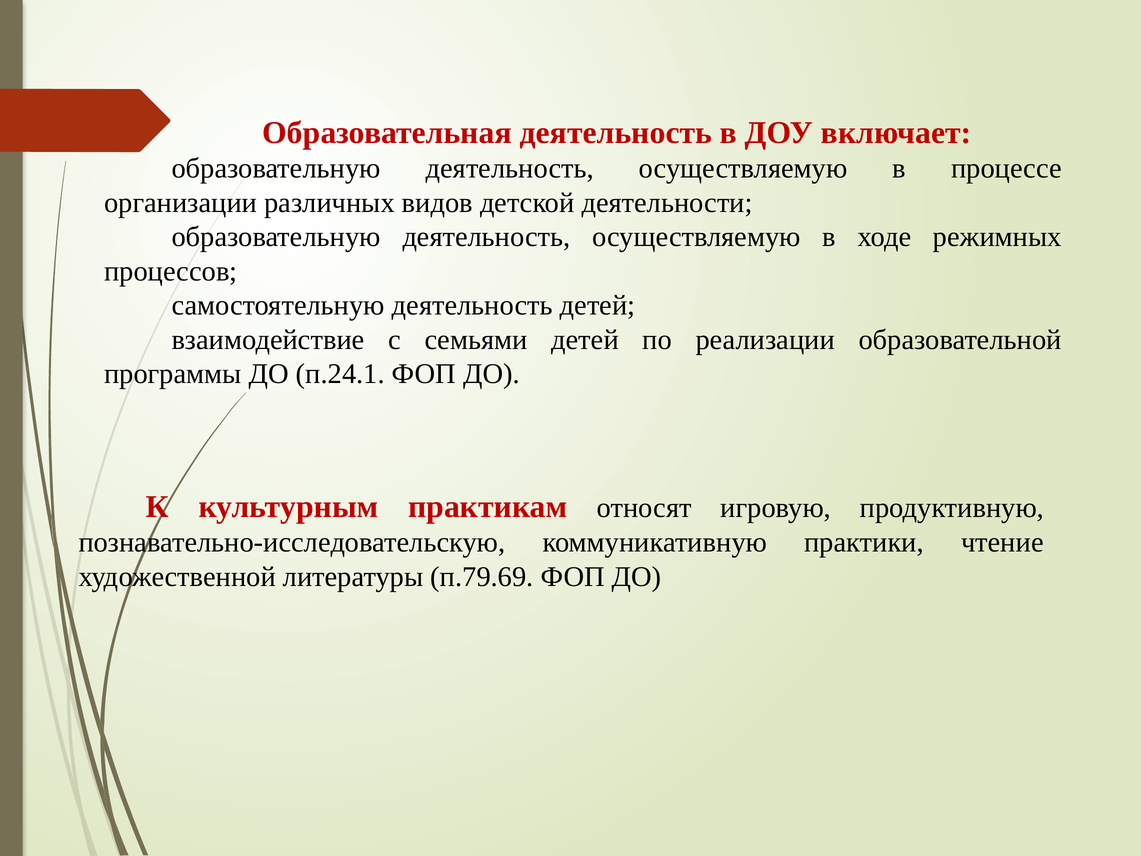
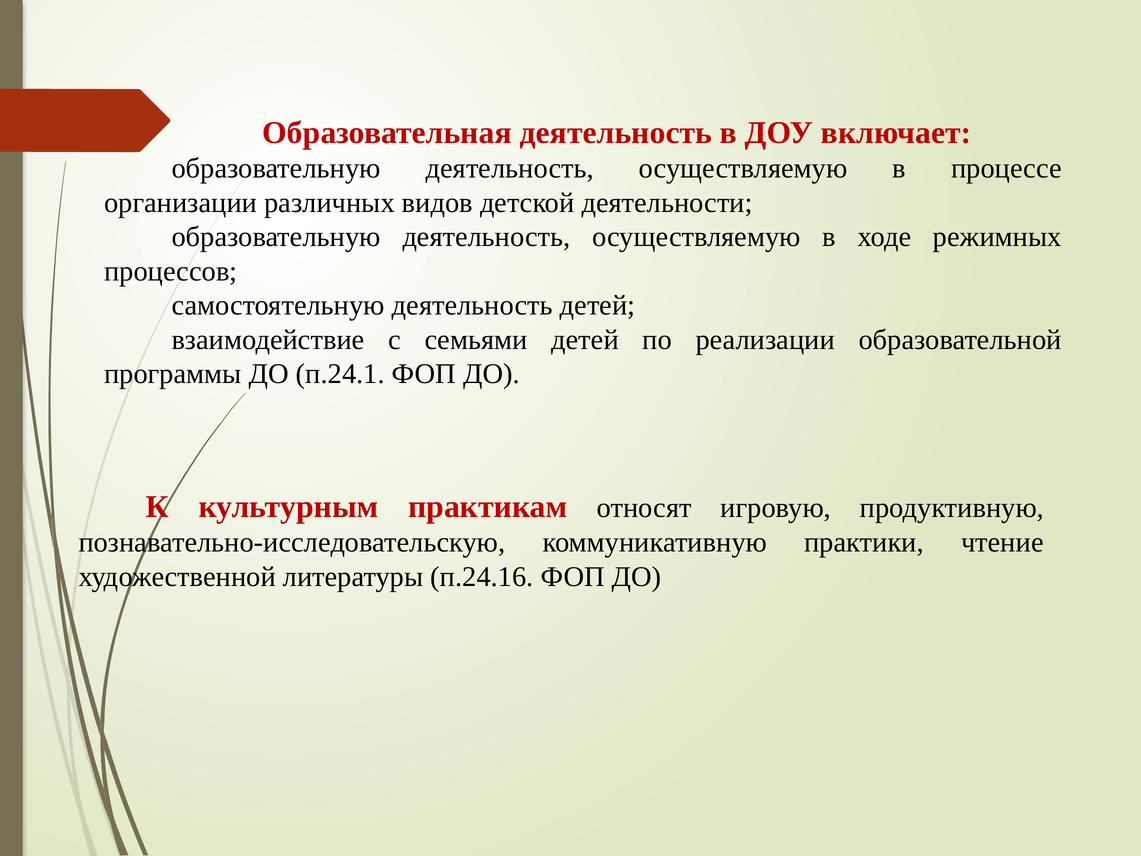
п.79.69: п.79.69 -> п.24.16 (482, 577)
